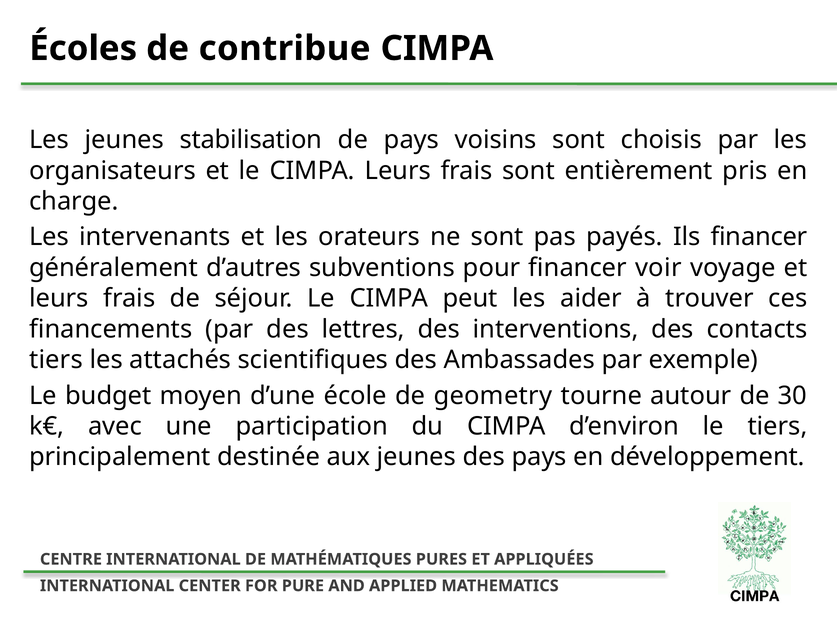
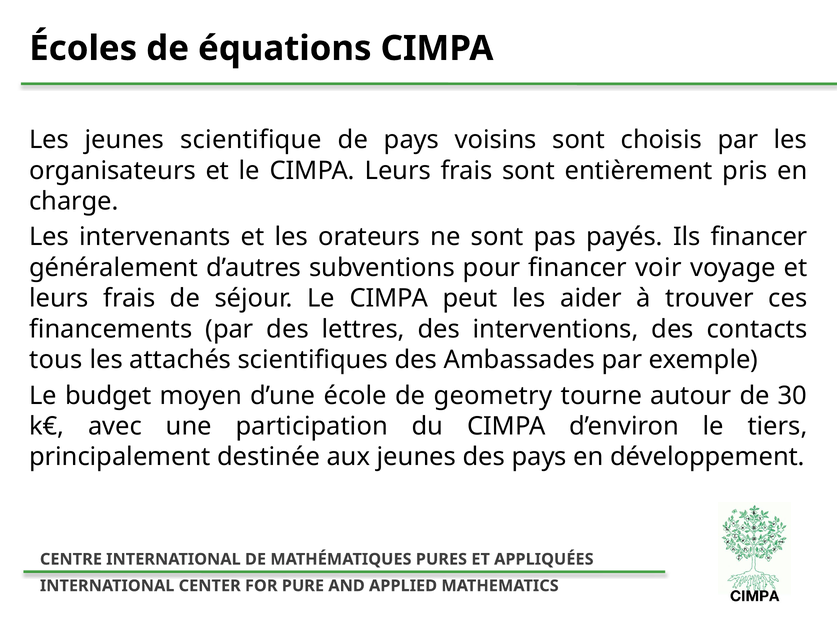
contribue: contribue -> équations (285, 48)
stabilisation: stabilisation -> scientifique (251, 140)
tiers: tiers -> tous (56, 360)
